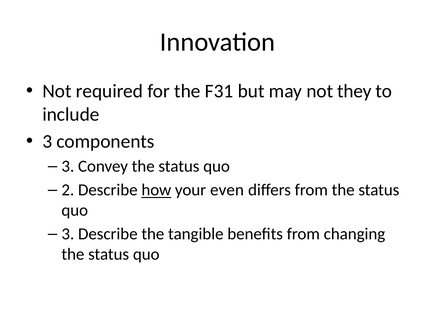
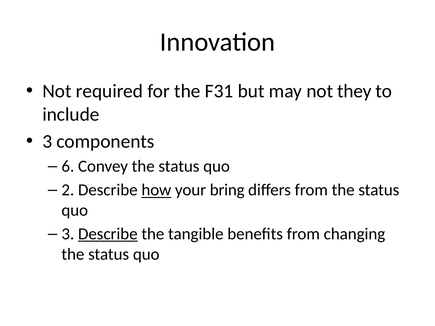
3: 3 -> 6 (68, 167)
even: even -> bring (227, 190)
Describe underline: none -> present (108, 234)
